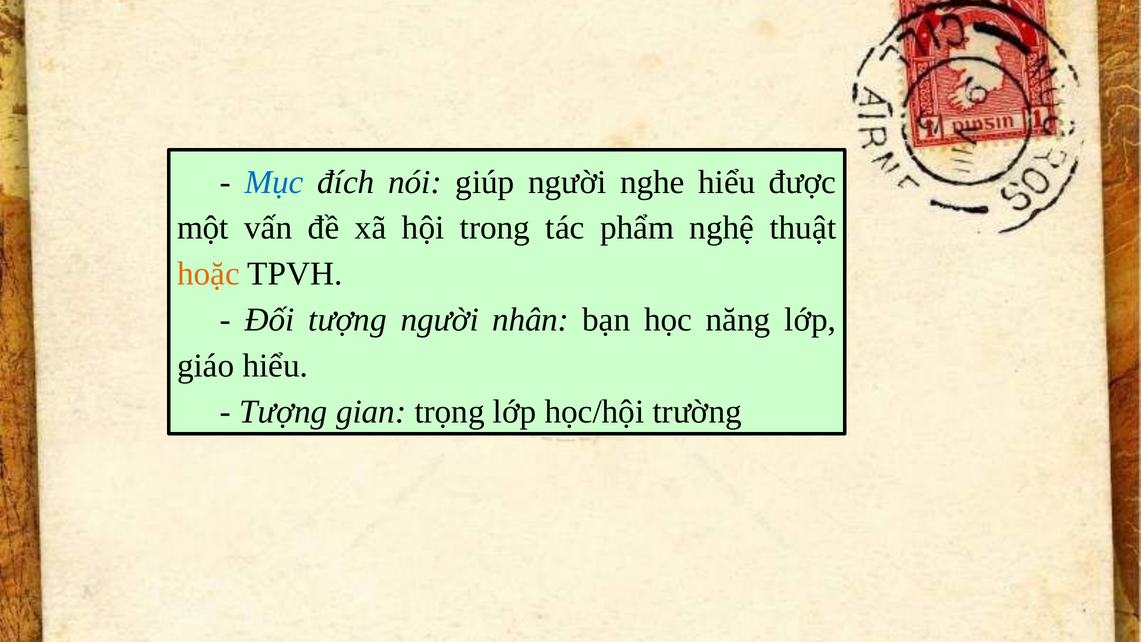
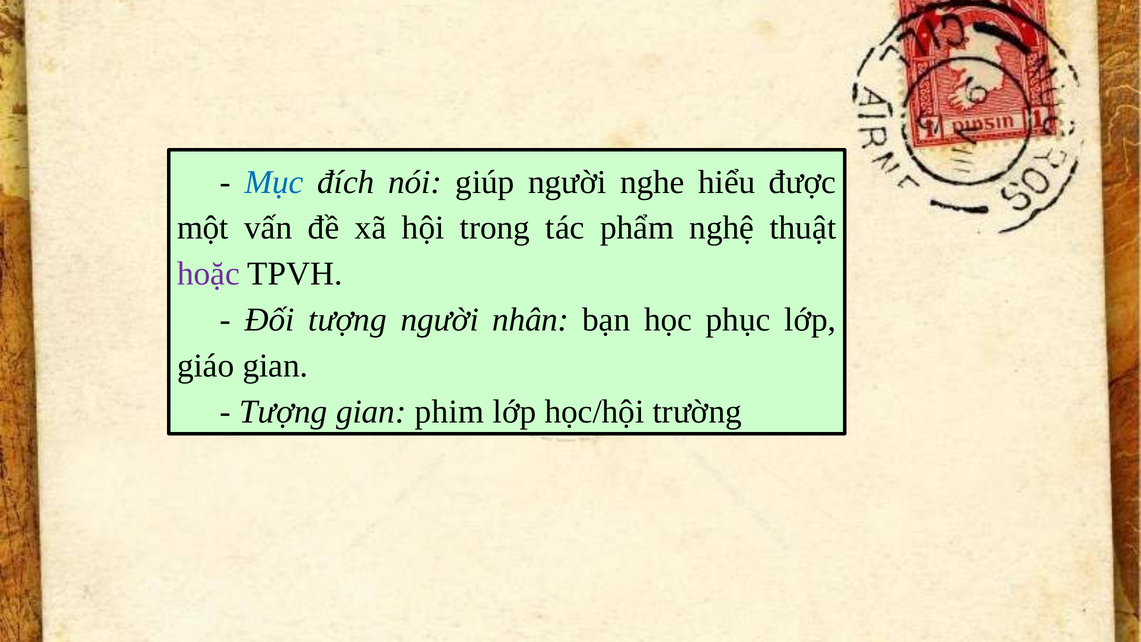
hoặc colour: orange -> purple (208, 274)
năng: năng -> phục (738, 320)
hiểu: hiểu -> gian (275, 366)
trọng: trọng -> phim (449, 412)
